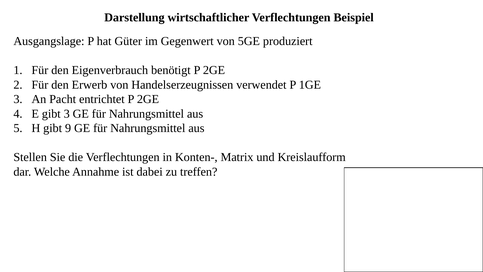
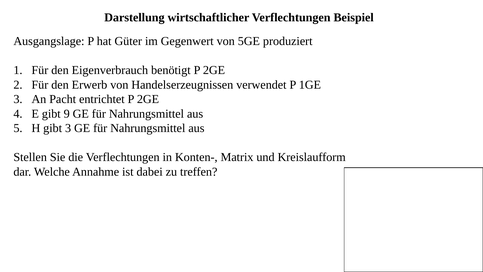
gibt 3: 3 -> 9 (67, 114)
gibt 9: 9 -> 3 (68, 128)
